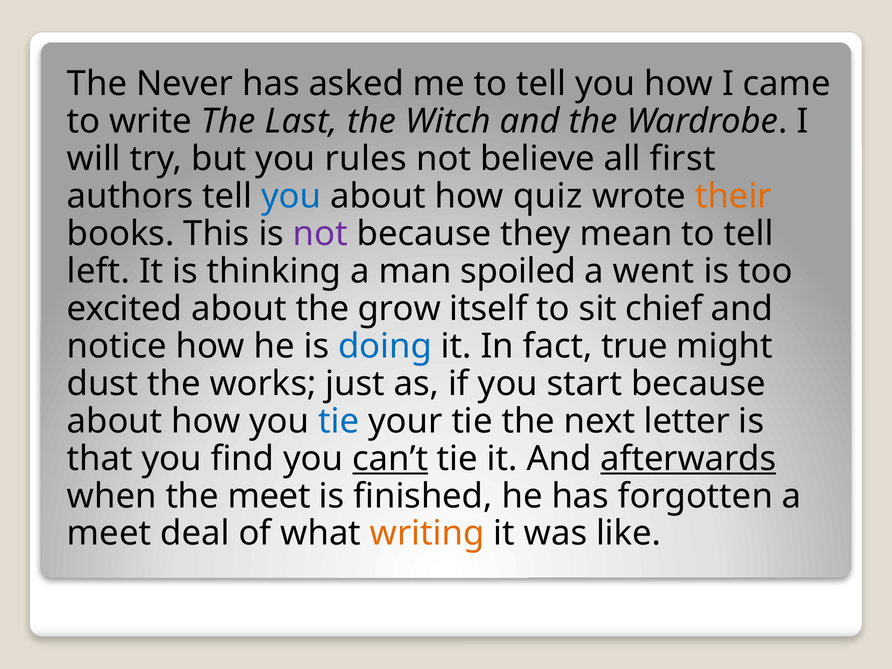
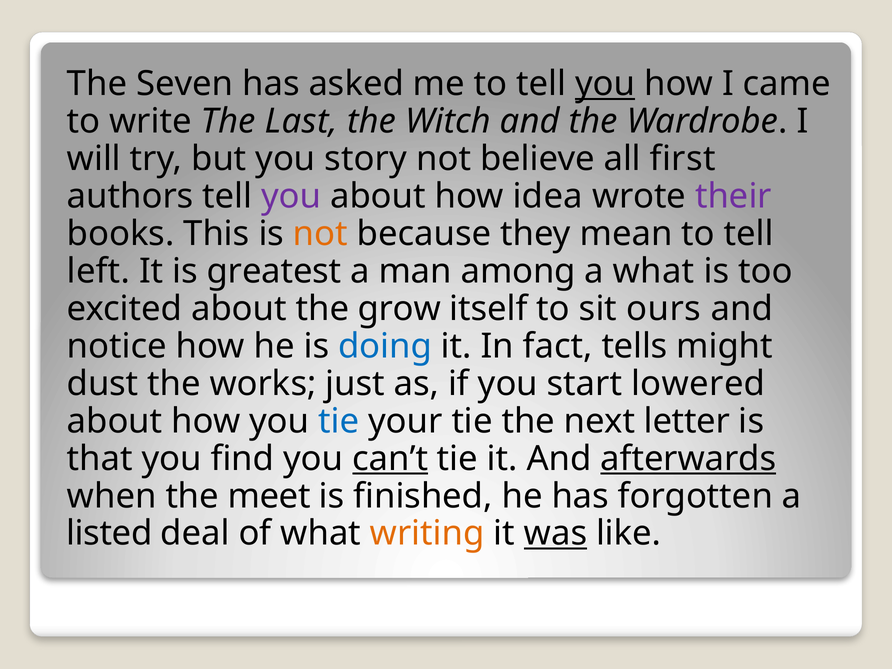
Never: Never -> Seven (185, 84)
you underline: none -> present (605, 84)
rules: rules -> story (366, 159)
you colour: blue -> purple (291, 196)
quiz: quiz -> idea (548, 196)
their colour: orange -> purple (733, 196)
not colour: purple -> orange (320, 234)
thinking: thinking -> greatest (274, 271)
spoiled: spoiled -> among (518, 271)
a went: went -> what (654, 271)
chief: chief -> ours (664, 309)
true: true -> tells (635, 346)
start because: because -> lowered (698, 384)
meet: meet -> listed (109, 534)
was underline: none -> present (555, 534)
